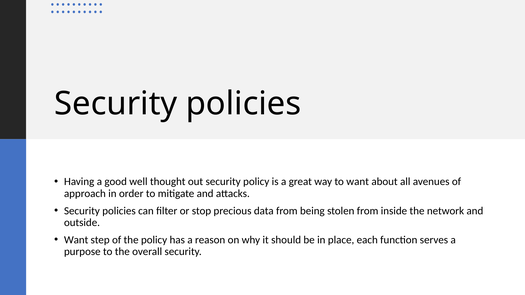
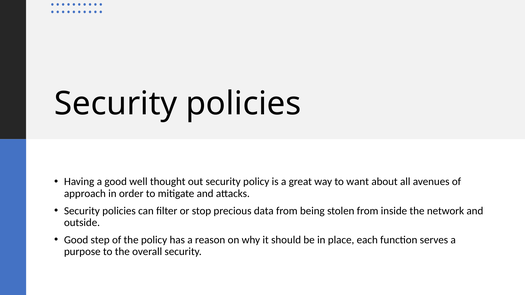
Want: Want -> Good (76, 240)
